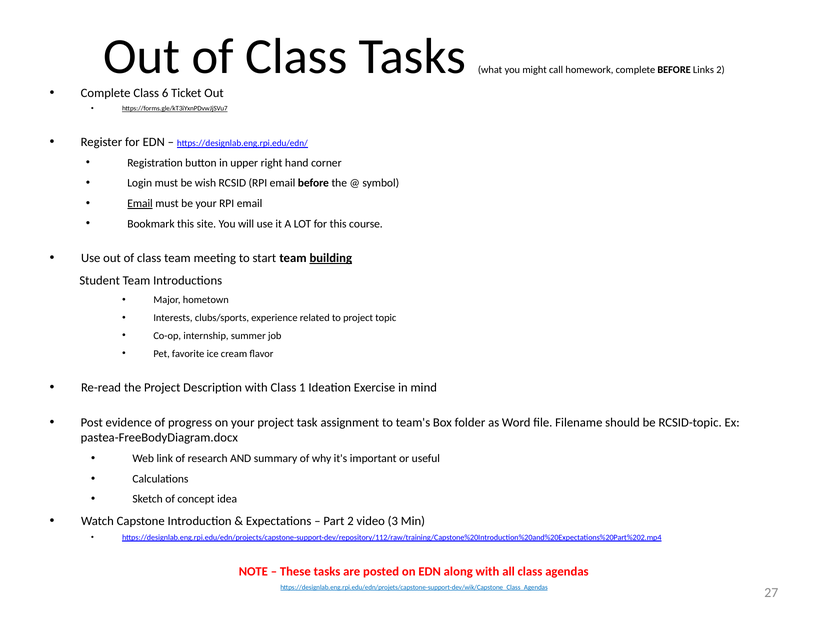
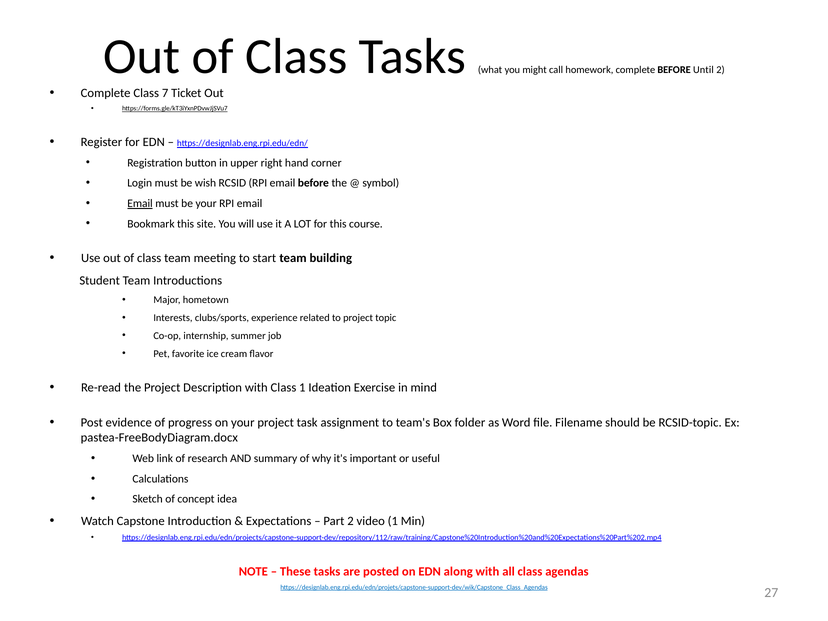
Links: Links -> Until (703, 70)
6: 6 -> 7 (165, 93)
building underline: present -> none (331, 258)
video 3: 3 -> 1 (393, 521)
